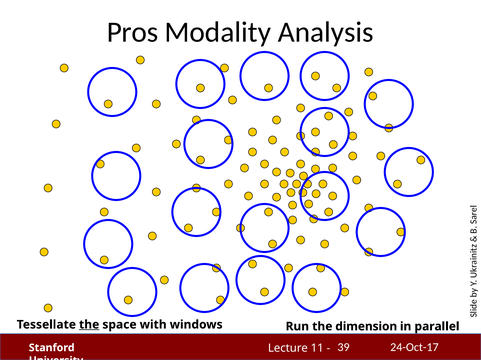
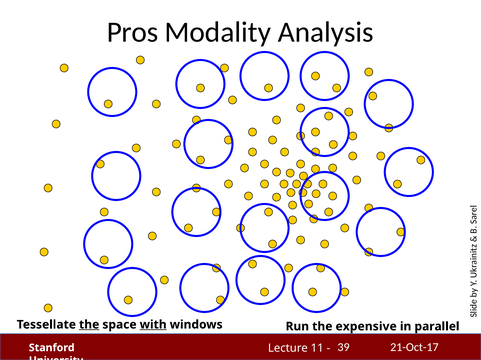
with underline: none -> present (153, 325)
dimension: dimension -> expensive (366, 327)
24-Oct-17: 24-Oct-17 -> 21-Oct-17 (414, 348)
